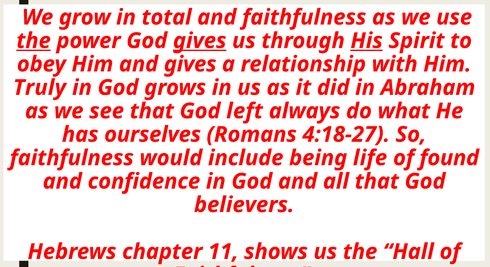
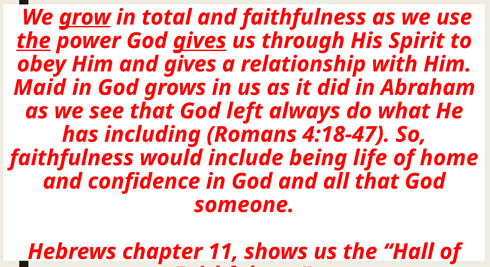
grow underline: none -> present (85, 17)
His underline: present -> none (367, 41)
Truly: Truly -> Maid (40, 88)
ourselves: ourselves -> including (153, 134)
4:18-27: 4:18-27 -> 4:18-47 (346, 134)
found: found -> home (449, 158)
believers: believers -> someone (244, 205)
